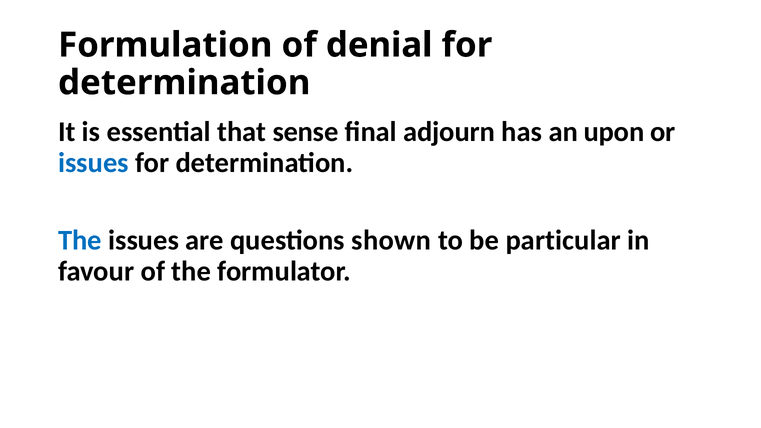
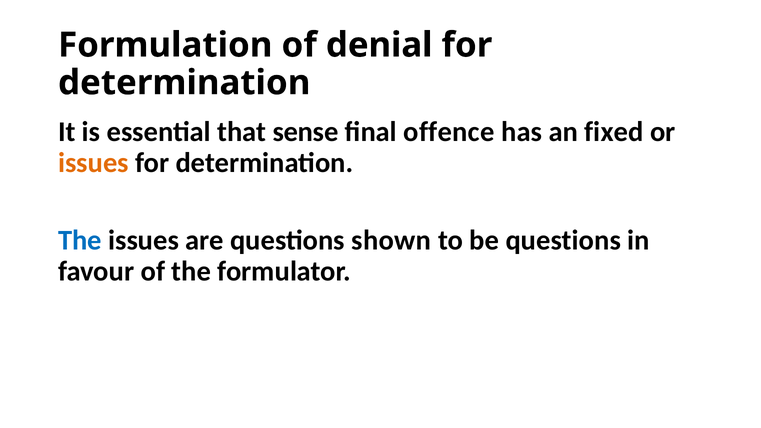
adjourn: adjourn -> offence (449, 132)
upon: upon -> fixed (614, 132)
issues colour: blue -> orange (93, 163)
be particular: particular -> questions (563, 240)
